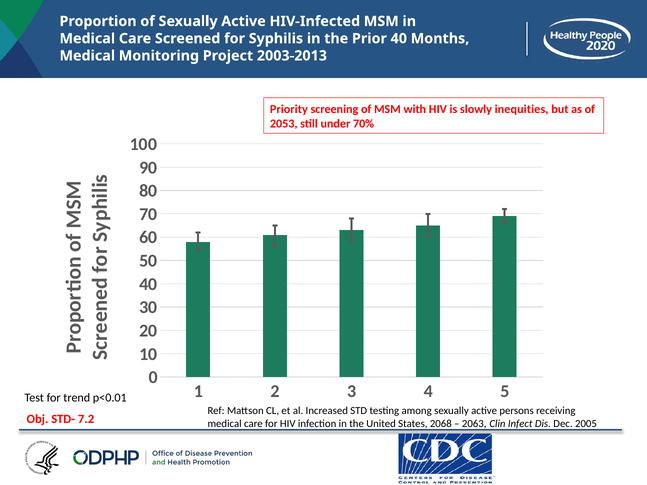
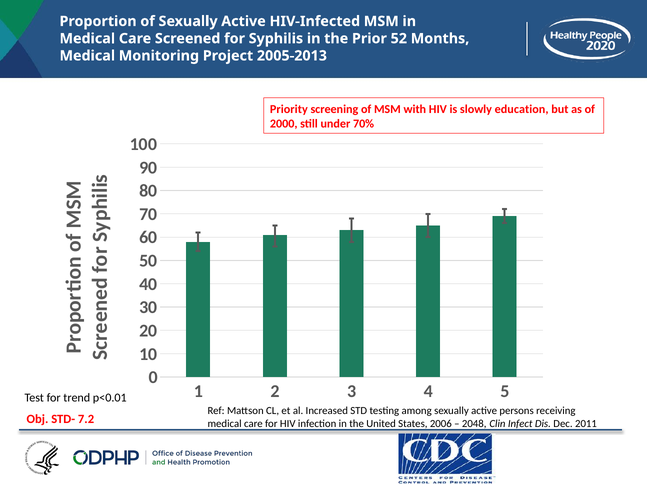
Prior 40: 40 -> 52 (399, 39)
2003-2013: 2003-2013 -> 2005-2013 (292, 56)
inequities: inequities -> education (522, 109)
2053: 2053 -> 2000 (284, 124)
2068: 2068 -> 2006 (441, 424)
2063: 2063 -> 2048 (474, 424)
2005: 2005 -> 2011 (586, 424)
